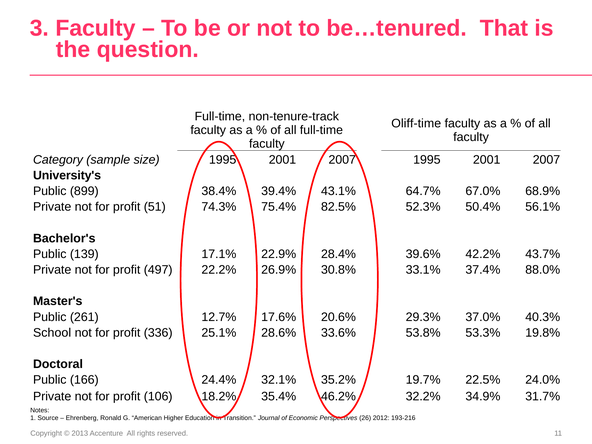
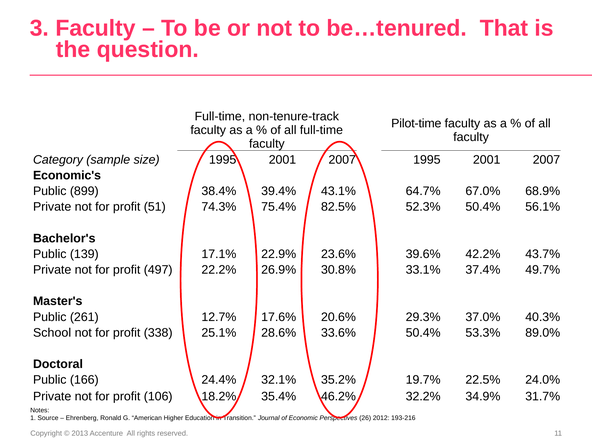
Oliff-time: Oliff-time -> Pilot-time (416, 123)
University's: University's -> Economic's (67, 175)
28.4%: 28.4% -> 23.6% (338, 254)
88.0%: 88.0% -> 49.7% (543, 270)
336: 336 -> 338 (158, 333)
33.6% 53.8%: 53.8% -> 50.4% (423, 333)
19.8%: 19.8% -> 89.0% (543, 333)
